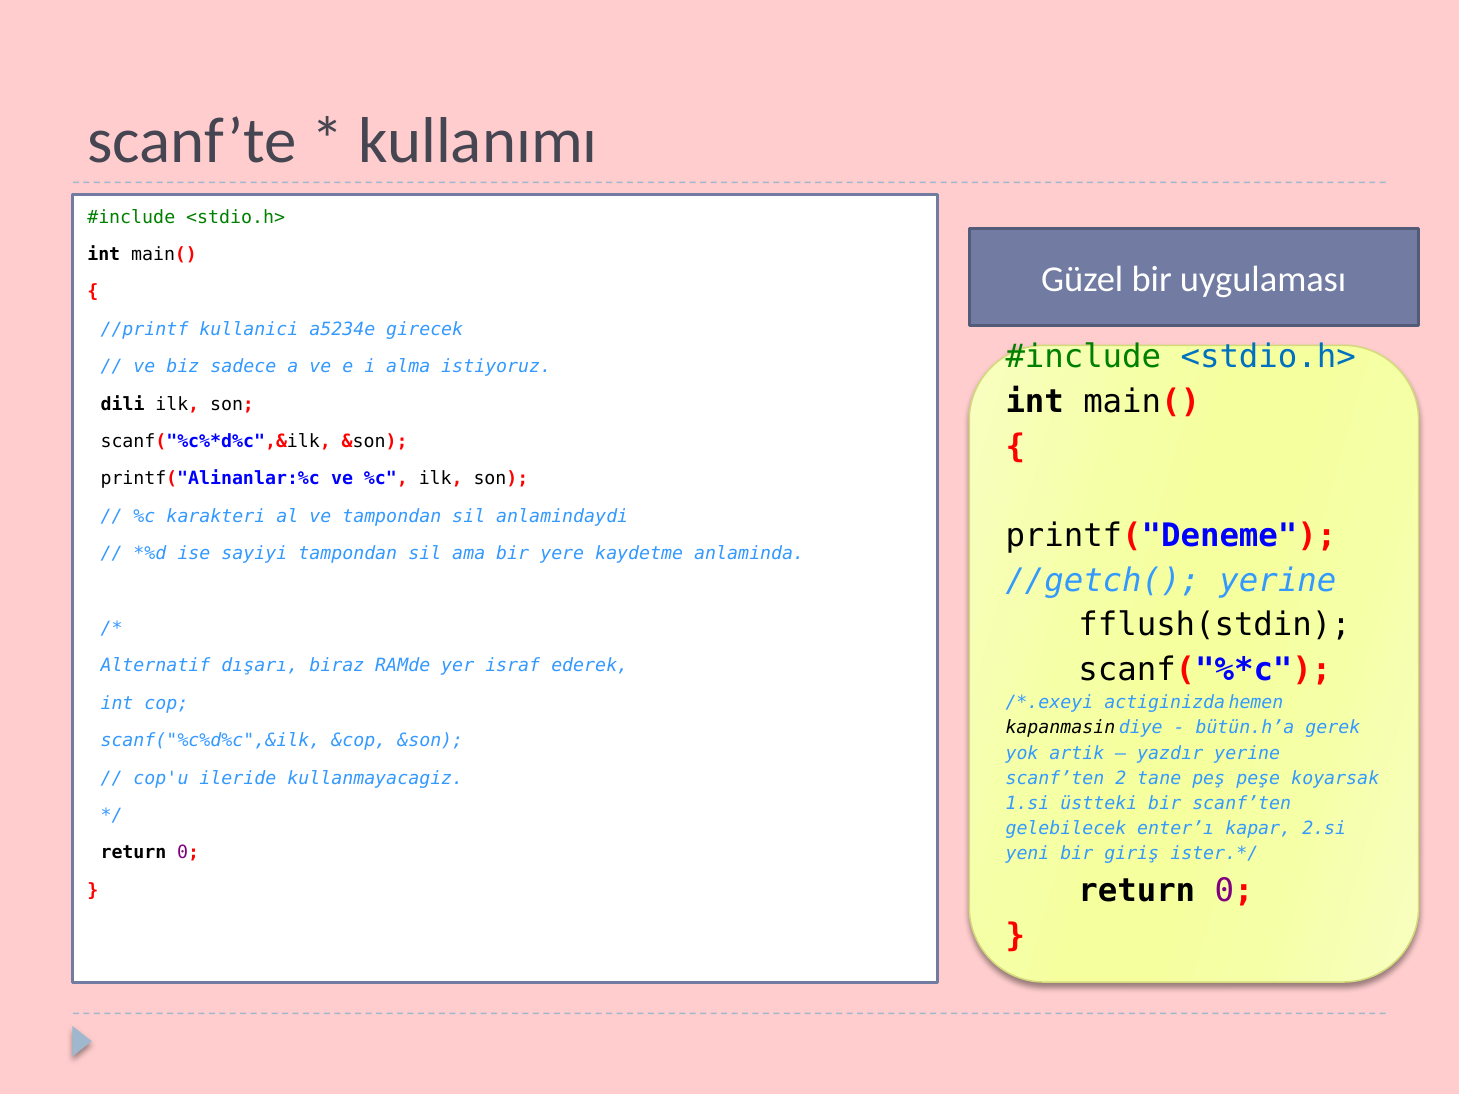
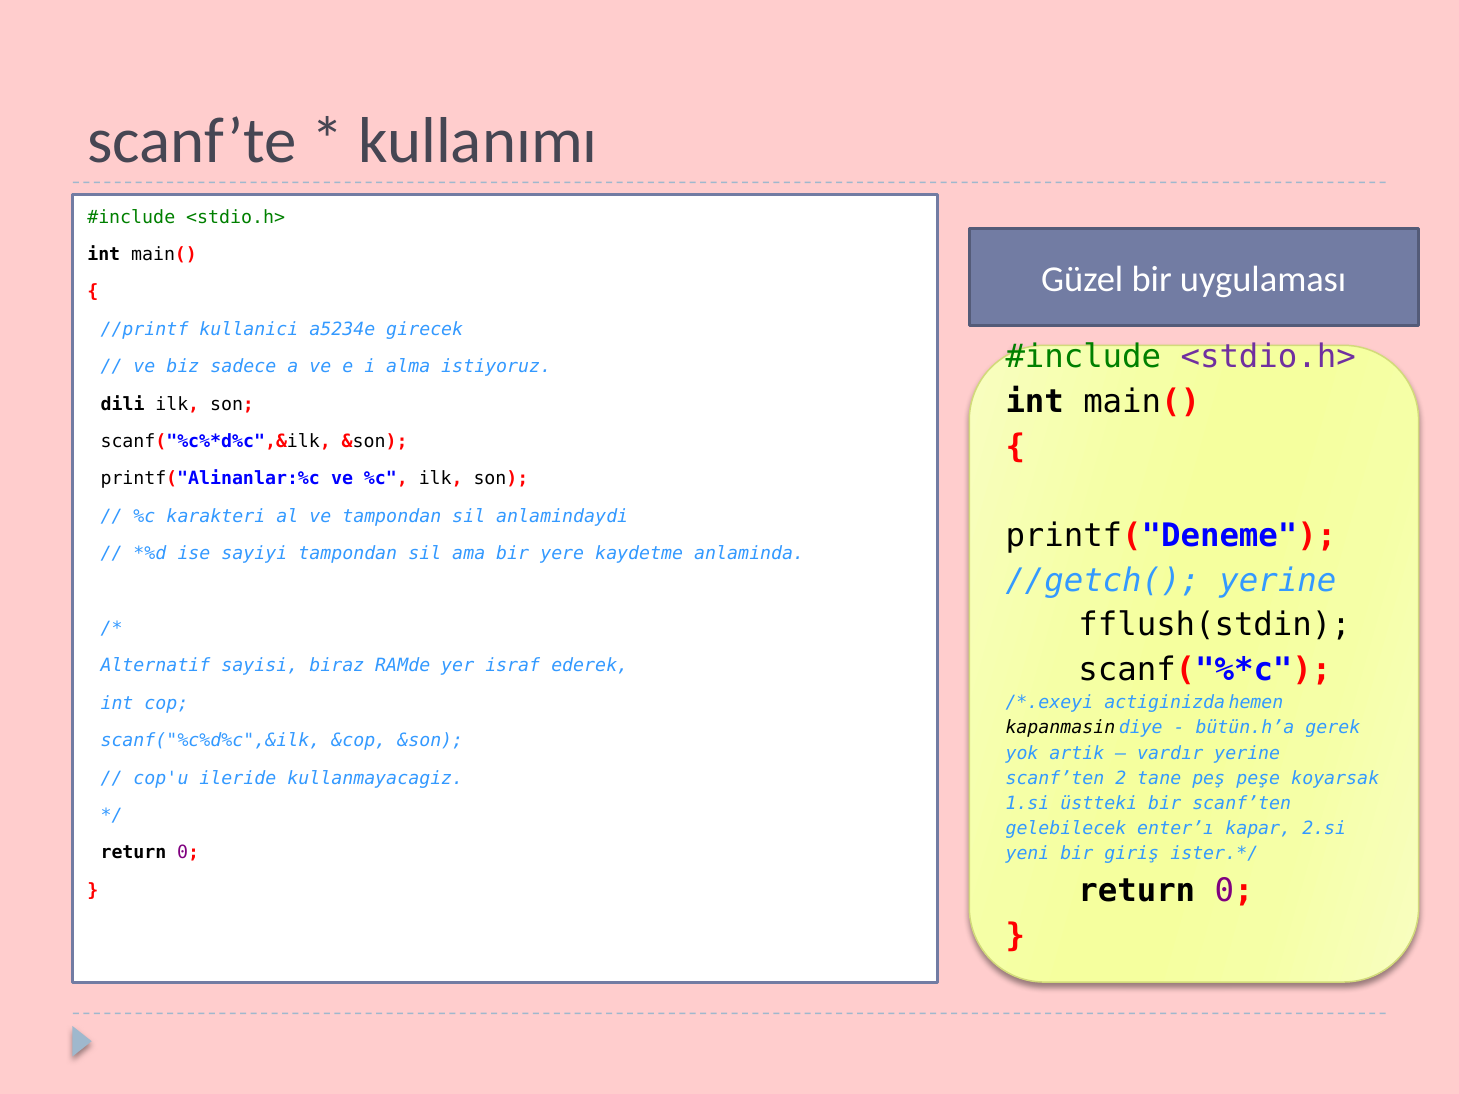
<stdio.h> colour: blue -> purple (1268, 357)
dışarı: dışarı -> sayisi (260, 666)
yazdır: yazdır -> vardır (1170, 753)
